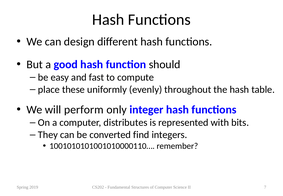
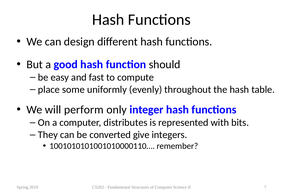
these: these -> some (73, 90)
find: find -> give (141, 135)
